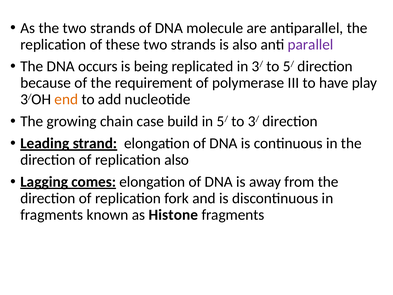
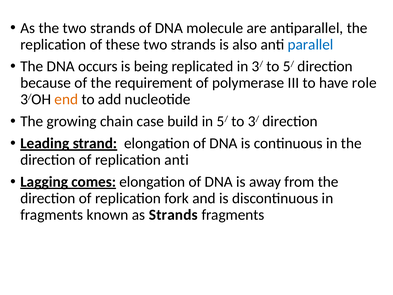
parallel colour: purple -> blue (311, 44)
play: play -> role (364, 83)
replication also: also -> anti (177, 160)
as Histone: Histone -> Strands (173, 215)
